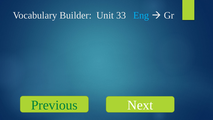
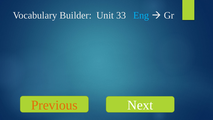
Previous colour: green -> orange (54, 105)
